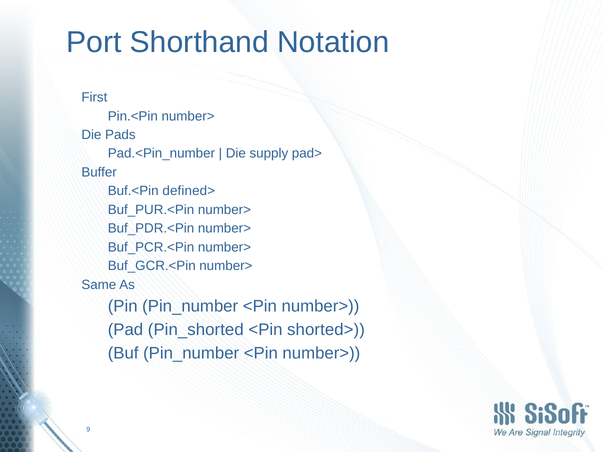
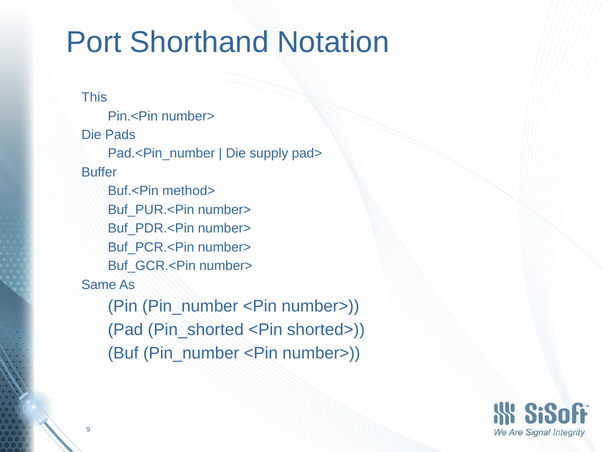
First: First -> This (94, 97)
defined>: defined> -> method> (189, 191)
